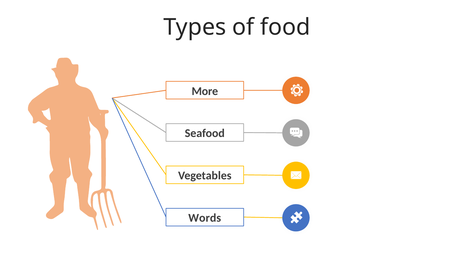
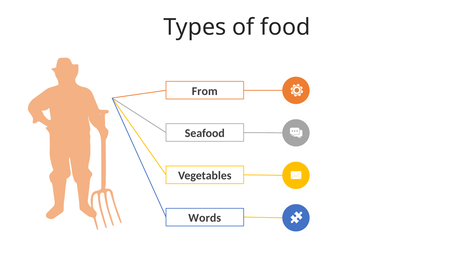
More: More -> From (205, 91)
